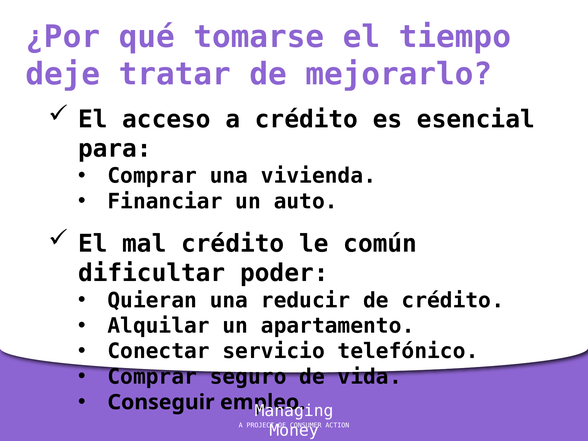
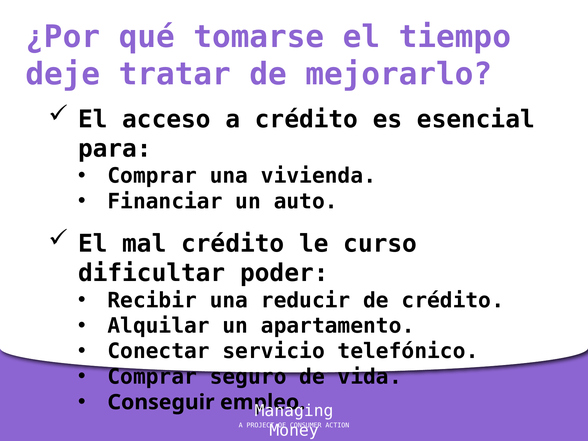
común: común -> curso (380, 244)
Quieran: Quieran -> Recibir (152, 300)
